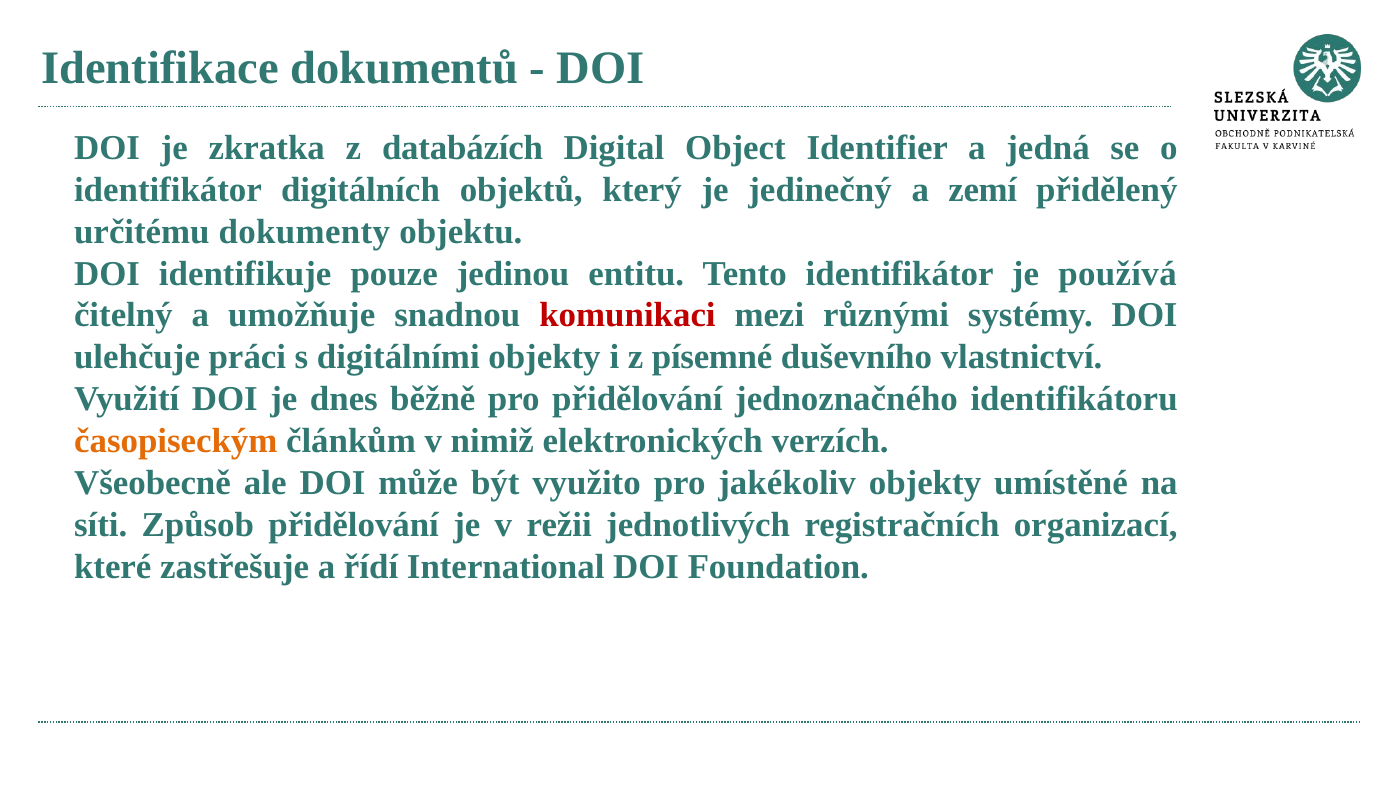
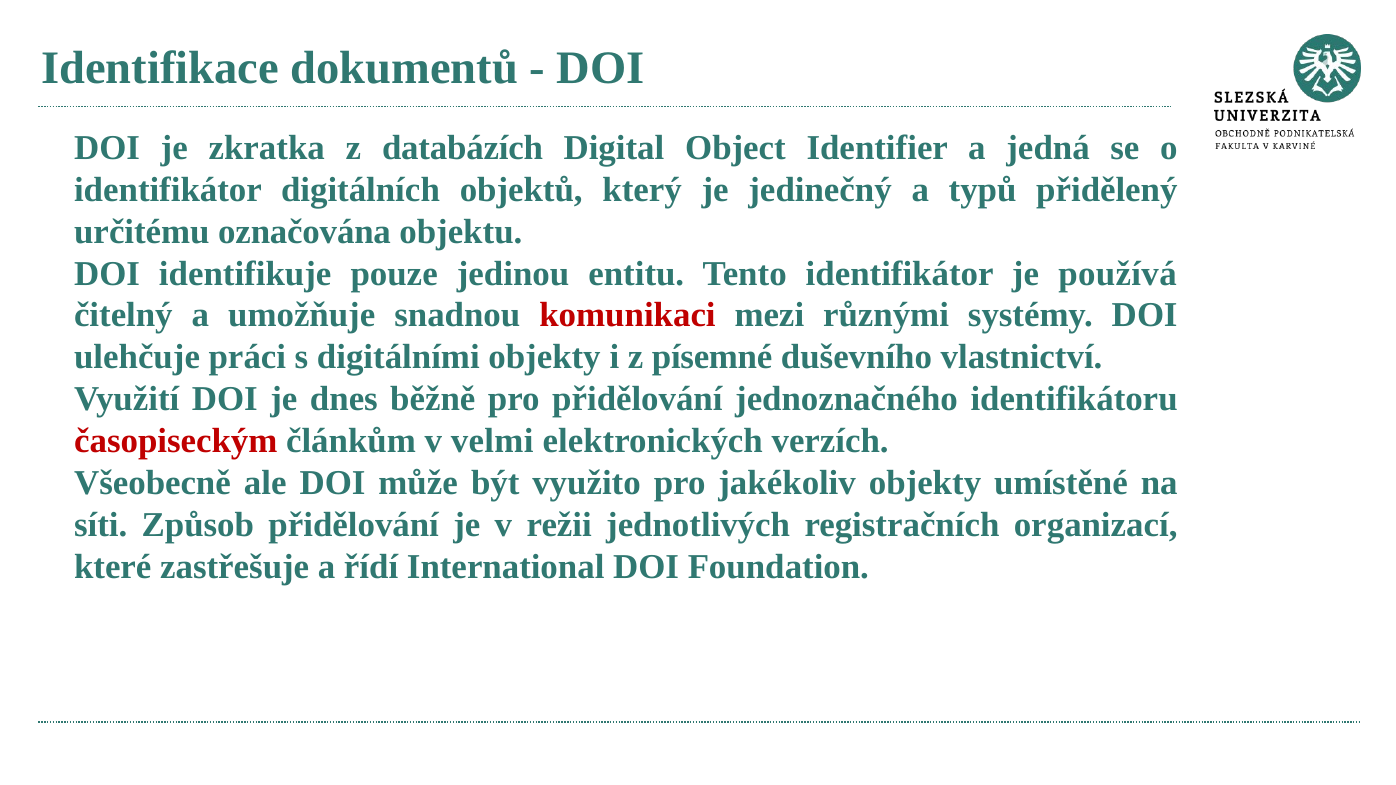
zemí: zemí -> typů (983, 190)
dokumenty: dokumenty -> označována (305, 232)
časopiseckým colour: orange -> red (176, 441)
nimiž: nimiž -> velmi (492, 441)
